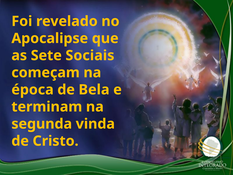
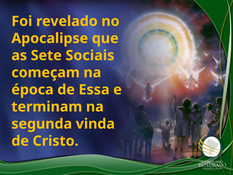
Bela: Bela -> Essa (94, 90)
